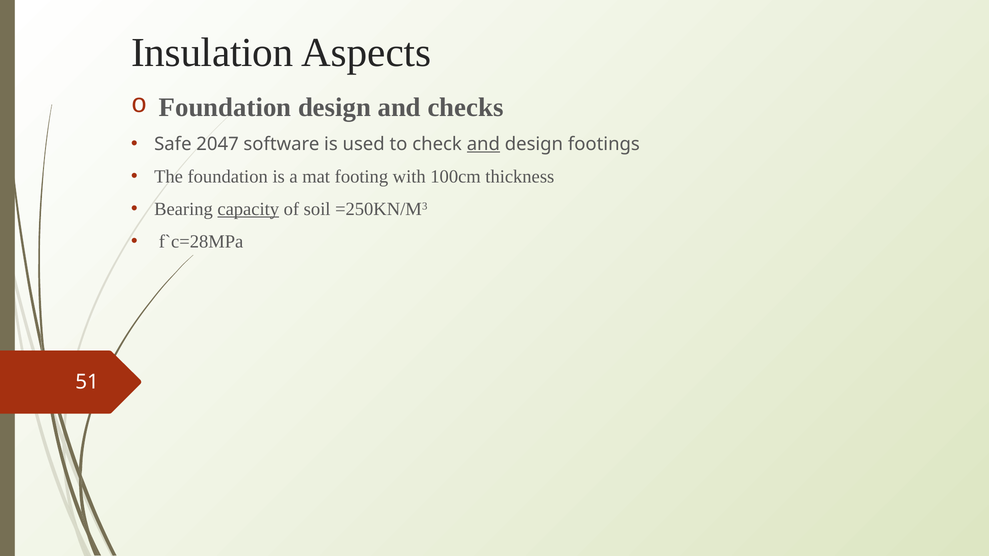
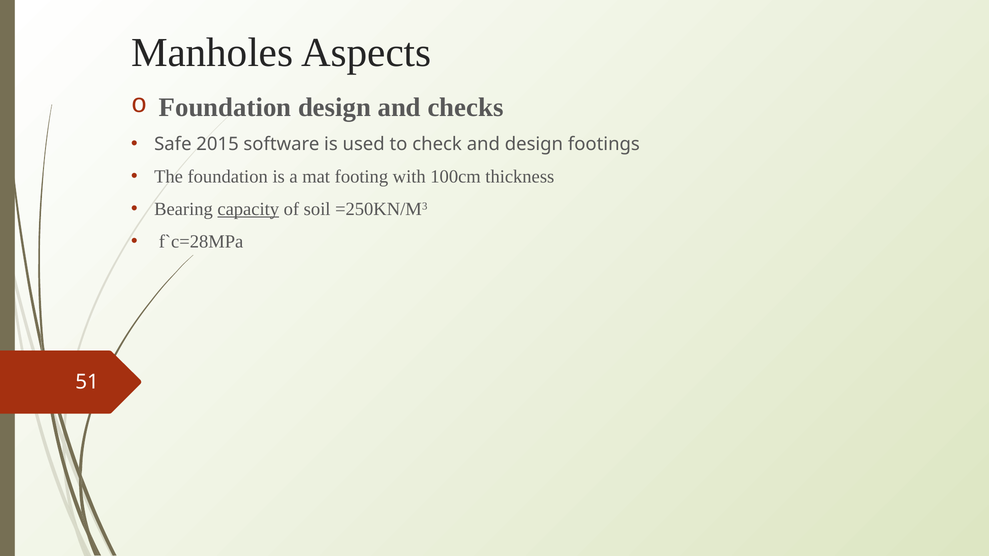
Insulation: Insulation -> Manholes (212, 53)
2047: 2047 -> 2015 (218, 144)
and underline: present -> none (483, 144)
